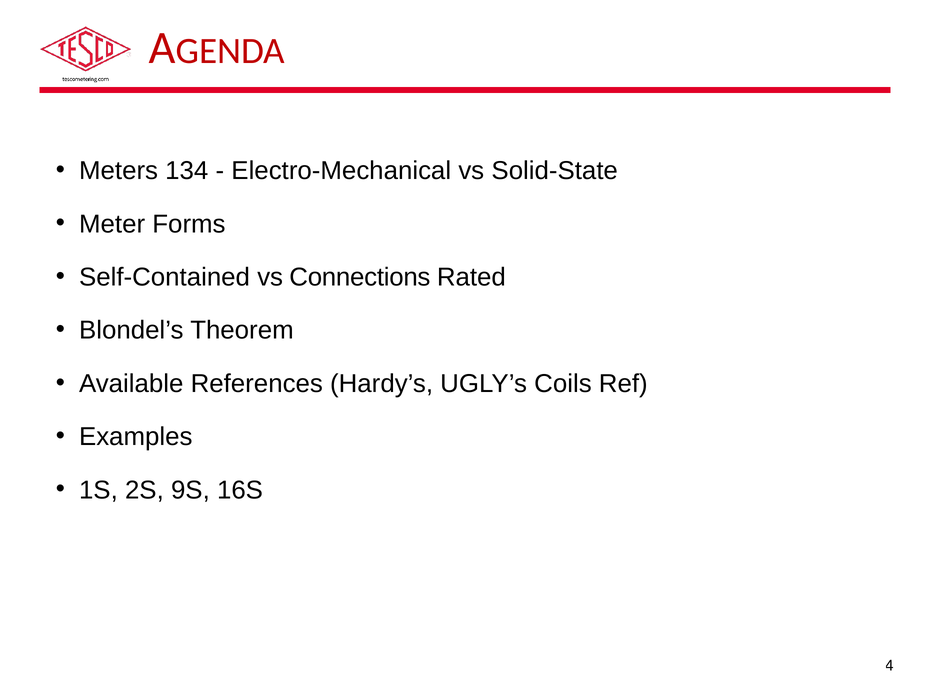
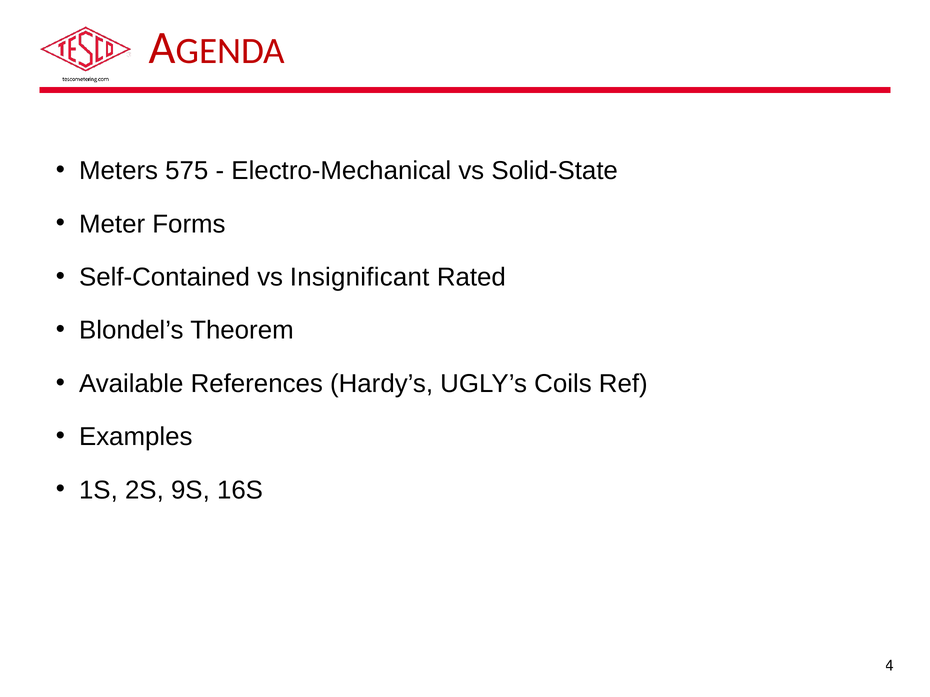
134: 134 -> 575 (187, 171)
Connections: Connections -> Insignificant (360, 277)
